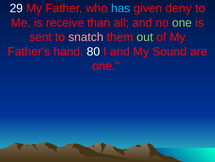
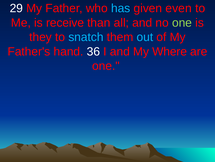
deny: deny -> even (179, 8)
sent: sent -> they (41, 37)
snatch colour: pink -> light blue (86, 37)
out colour: light green -> light blue (145, 37)
80: 80 -> 36 (93, 51)
Sound: Sound -> Where (170, 51)
